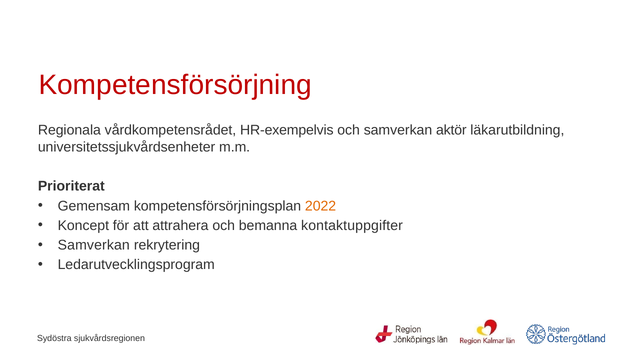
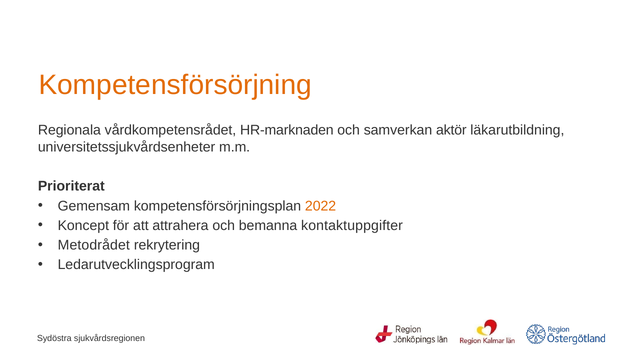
Kompetensförsörjning colour: red -> orange (175, 85)
HR-exempelvis: HR-exempelvis -> HR-marknaden (287, 131)
Samverkan: Samverkan -> Metodrådet (94, 246)
